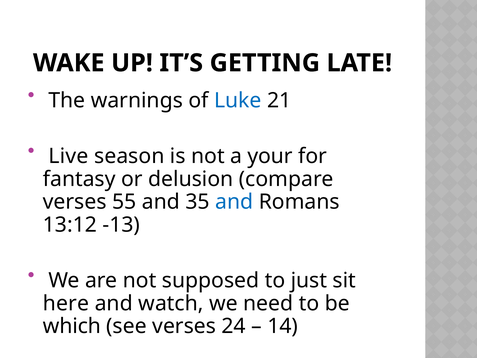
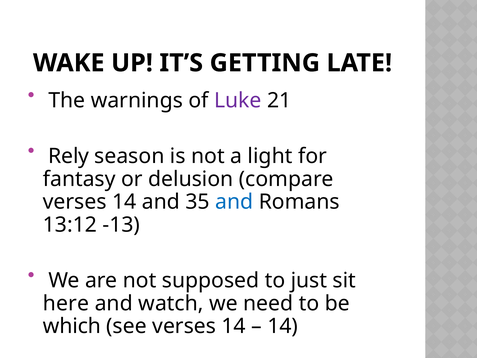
Luke colour: blue -> purple (238, 101)
Live: Live -> Rely (69, 156)
your: your -> light (270, 156)
55: 55 -> 14 (124, 202)
see verses 24: 24 -> 14 (234, 326)
